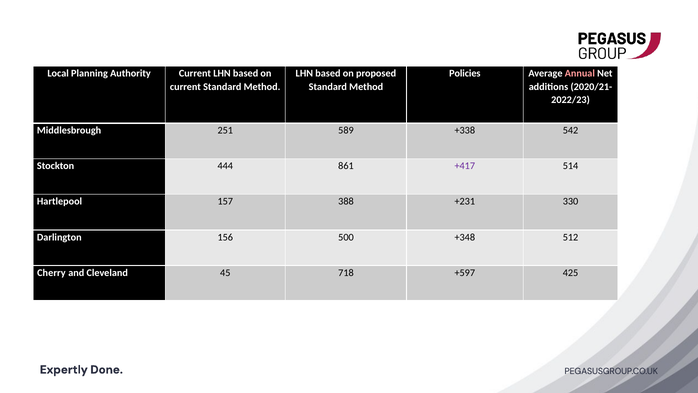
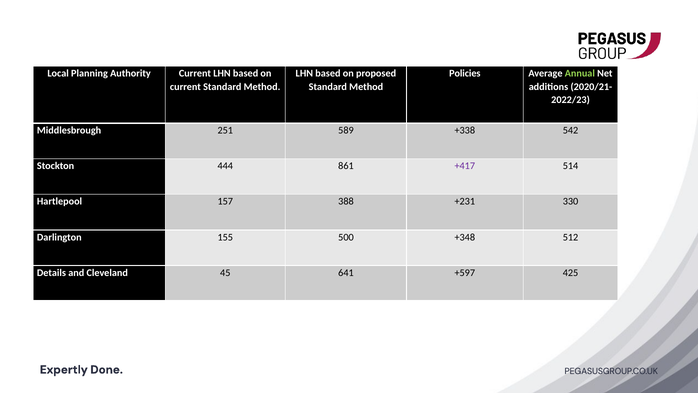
Annual colour: pink -> light green (580, 73)
156: 156 -> 155 (225, 237)
Cherry: Cherry -> Details (51, 272)
718: 718 -> 641 (346, 272)
